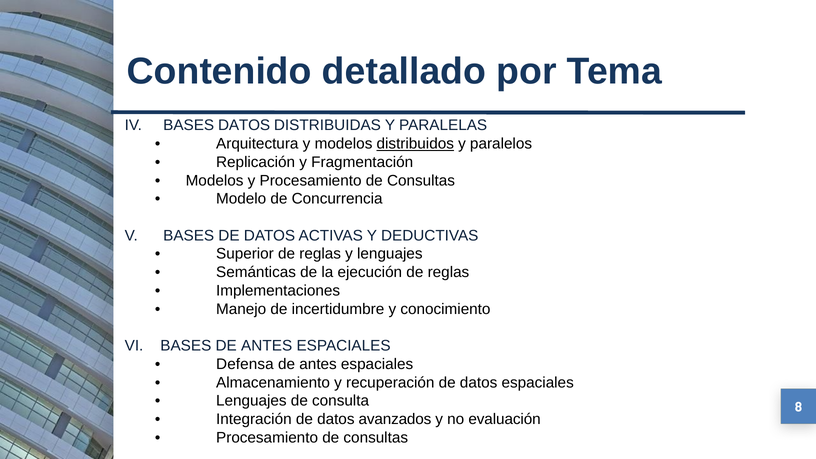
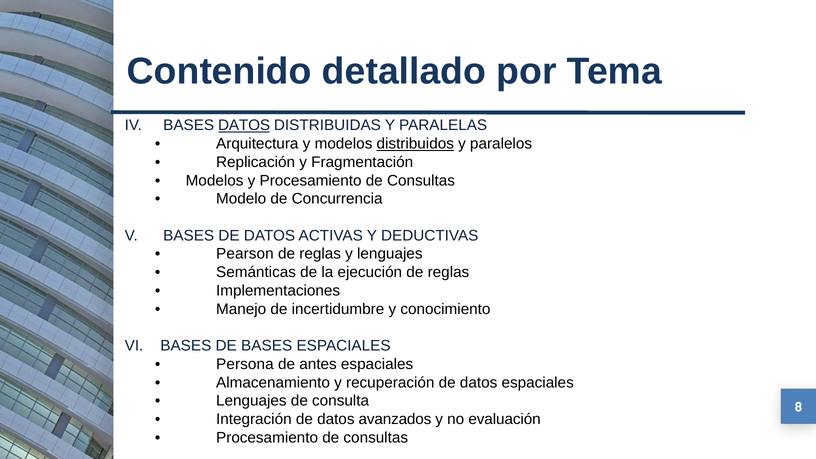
DATOS underline: none -> present (244, 125)
Superior: Superior -> Pearson (245, 254)
BASES DE ANTES: ANTES -> BASES (267, 346)
Defensa: Defensa -> Persona (245, 364)
